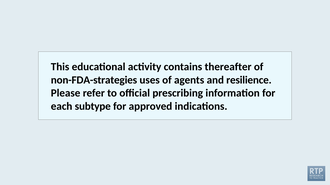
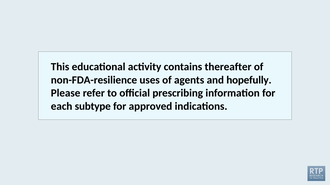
non-FDA-strategies: non-FDA-strategies -> non-FDA-resilience (94, 80)
resilience: resilience -> hopefully (249, 80)
